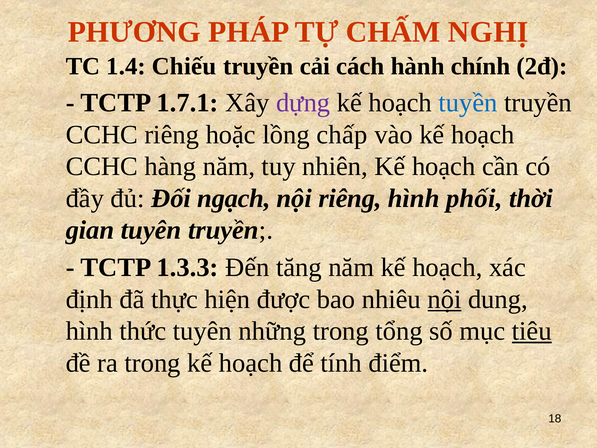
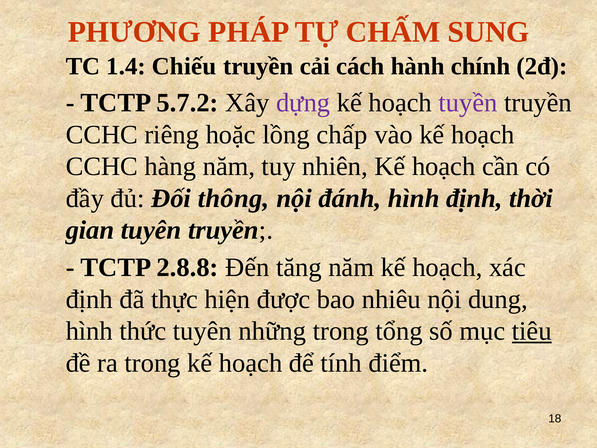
NGHỊ: NGHỊ -> SUNG (489, 32)
1.7.1: 1.7.1 -> 5.7.2 (187, 103)
tuyền colour: blue -> purple (468, 103)
ngạch: ngạch -> thông (234, 198)
nội riêng: riêng -> đánh (350, 198)
hình phối: phối -> định (474, 198)
1.3.3: 1.3.3 -> 2.8.8 (187, 267)
nội underline: present -> none (444, 299)
